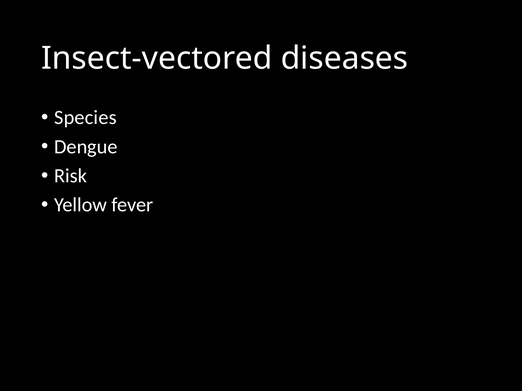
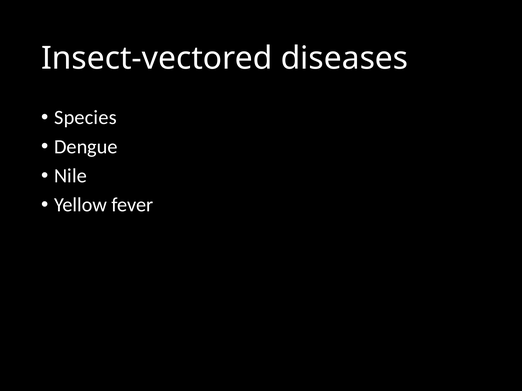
Risk: Risk -> Nile (70, 176)
